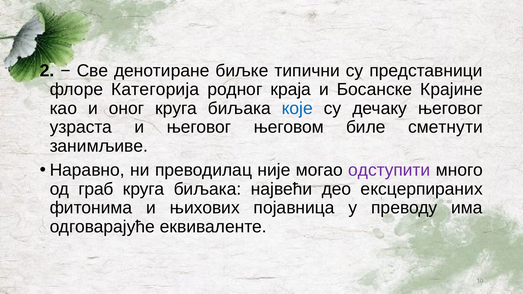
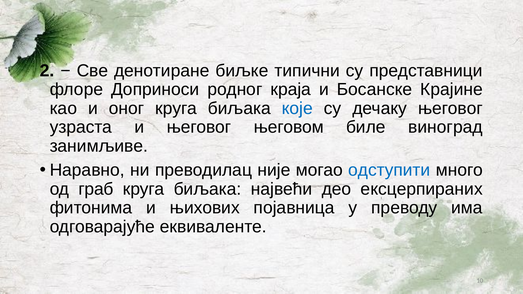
Категорија: Категорија -> Доприноси (155, 89)
сметнути: сметнути -> виноград (445, 127)
одступити colour: purple -> blue (389, 170)
